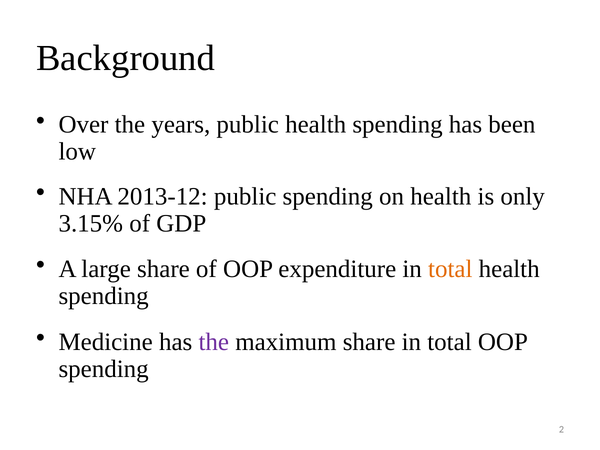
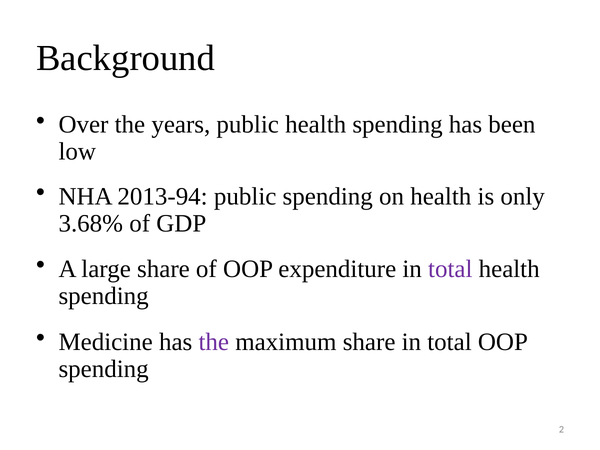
2013-12: 2013-12 -> 2013-94 (163, 196)
3.15%: 3.15% -> 3.68% (91, 223)
total colour: orange -> purple (450, 269)
